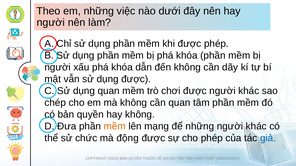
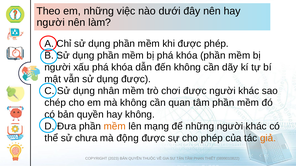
dụng quan: quan -> nhân (109, 91)
chức: chức -> chưa (86, 139)
giả colour: blue -> orange (268, 139)
